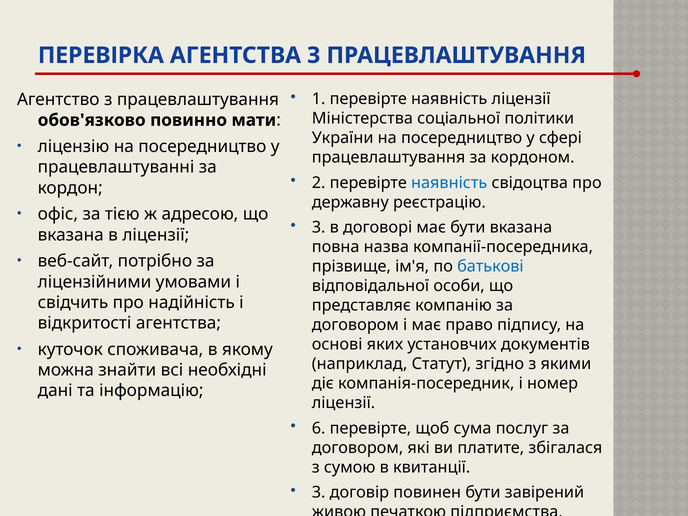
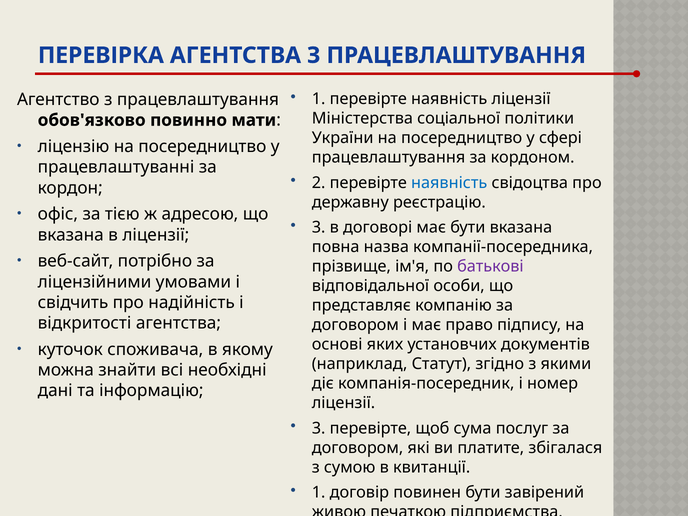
батькові colour: blue -> purple (490, 266)
6: 6 -> 3 (319, 428)
3: 3 -> 1 (319, 492)
